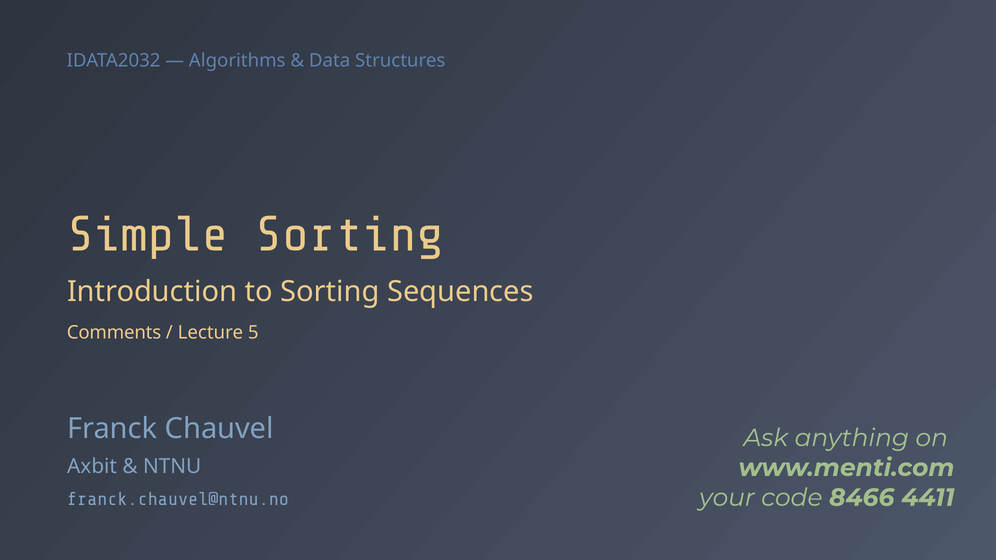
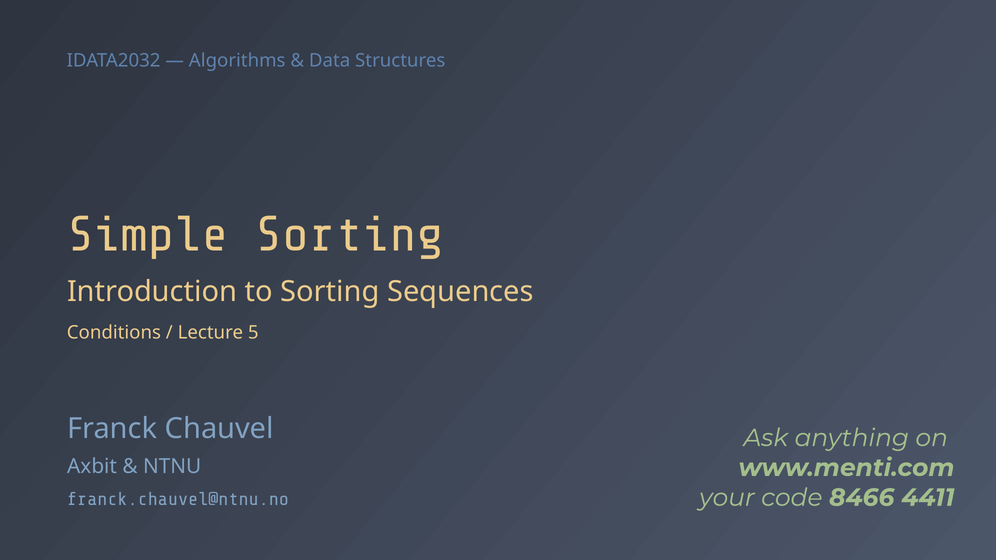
Comments: Comments -> Conditions (114, 333)
